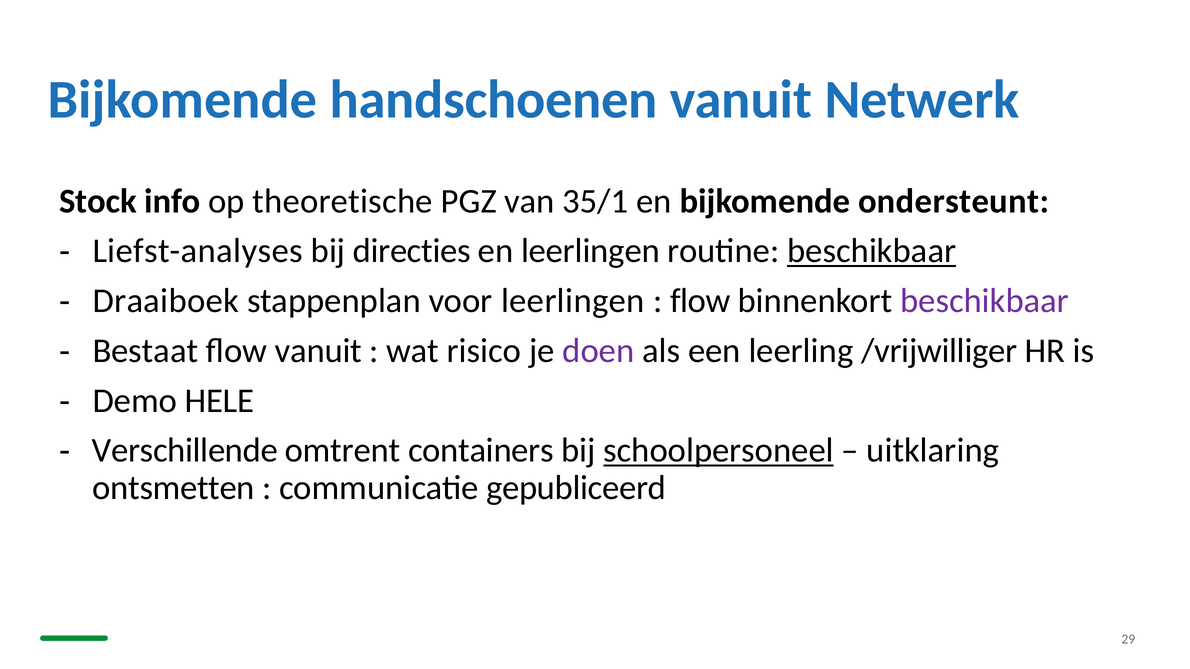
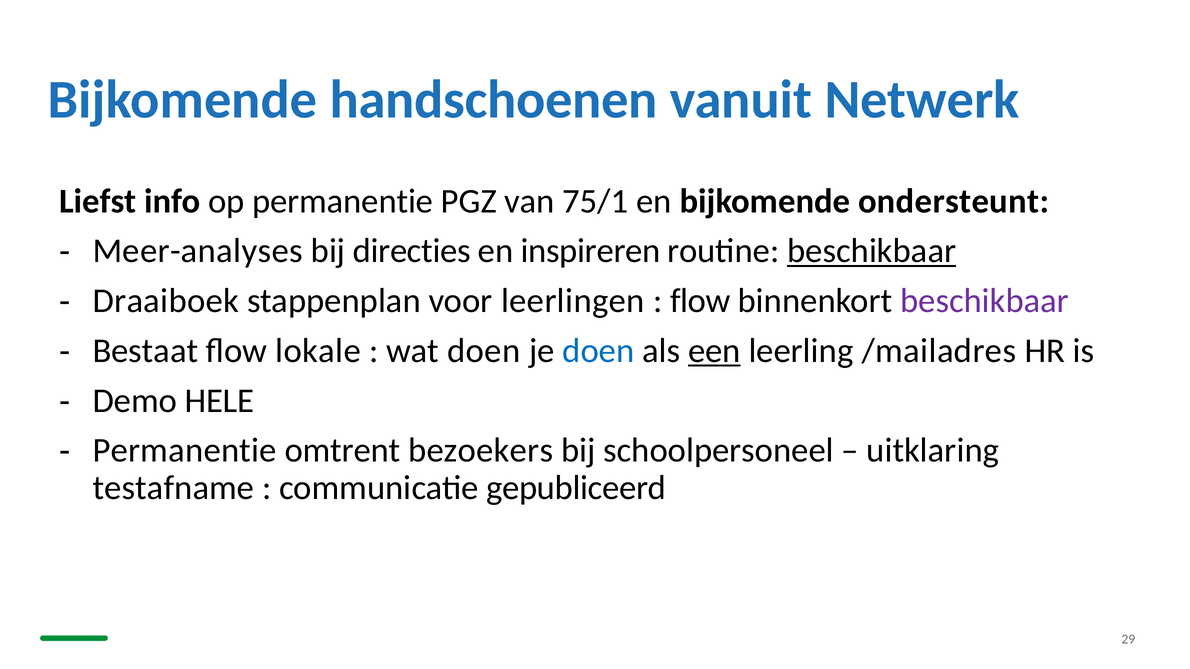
Stock: Stock -> Liefst (98, 201)
op theoretische: theoretische -> permanentie (343, 201)
35/1: 35/1 -> 75/1 (595, 201)
Liefst-analyses: Liefst-analyses -> Meer-analyses (198, 251)
en leerlingen: leerlingen -> inspireren (591, 251)
flow vanuit: vanuit -> lokale (318, 351)
wat risico: risico -> doen (484, 351)
doen colour: purple -> blue (598, 351)
een underline: none -> present (714, 351)
/vrijwilliger: /vrijwilliger -> /mailadres (939, 351)
Verschillende: Verschillende -> Permanentie (185, 451)
containers: containers -> bezoekers (481, 451)
schoolpersoneel underline: present -> none (719, 451)
ontsmetten: ontsmetten -> testafname (173, 488)
